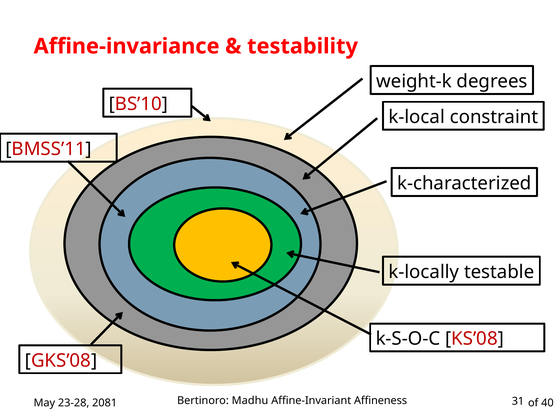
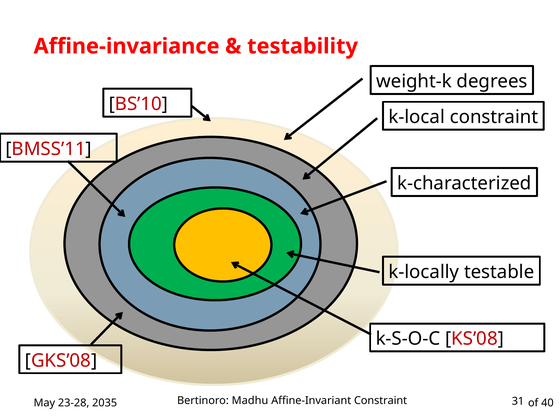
Affine-Invariant Affineness: Affineness -> Constraint (381, 401)
2081: 2081 -> 2035 (105, 403)
